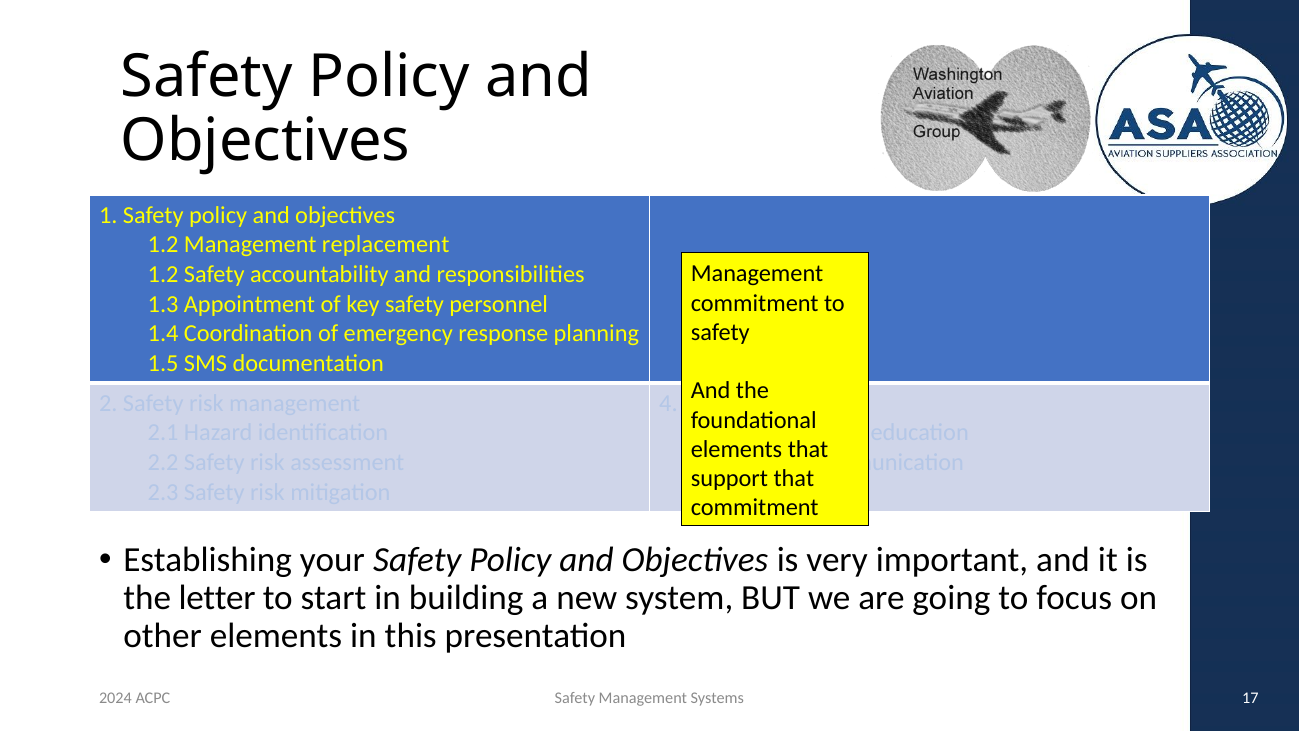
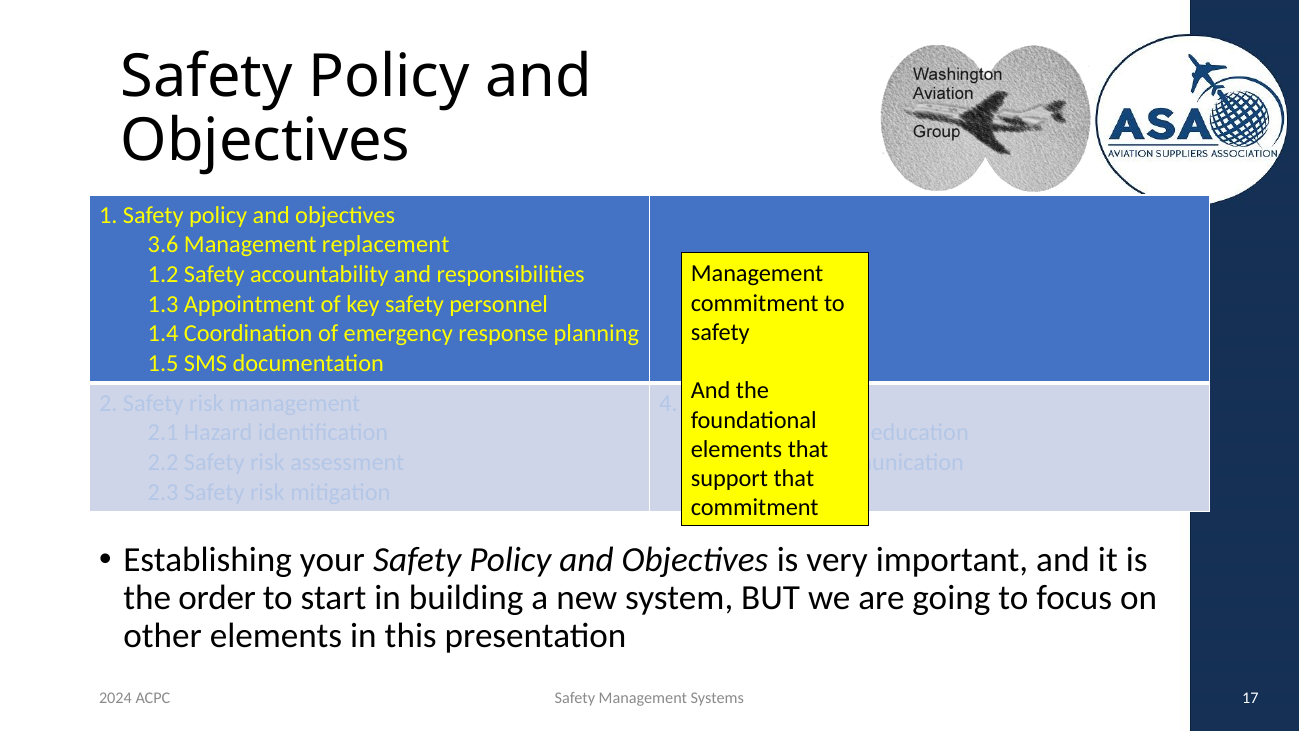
1.2: 1.2 -> 3.6 (163, 245)
letter: letter -> order (217, 597)
